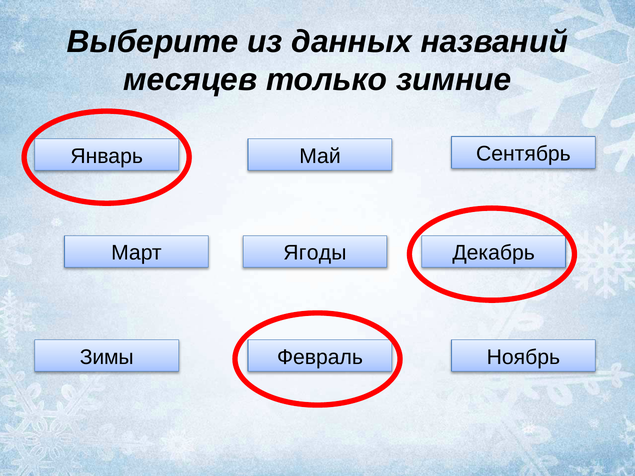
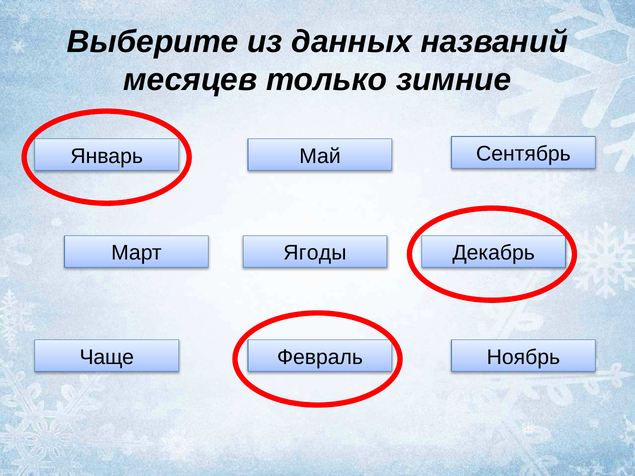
Зимы: Зимы -> Чаще (107, 357)
